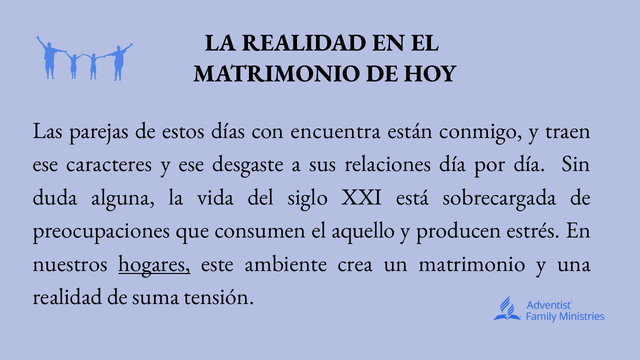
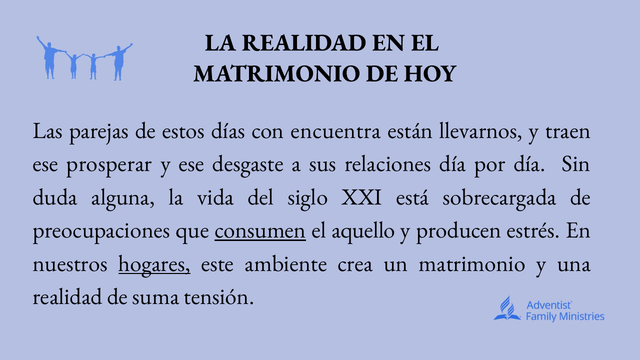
conmigo: conmigo -> llevarnos (481, 131)
caracteres: caracteres -> prosperar (109, 164)
consumen underline: none -> present (260, 230)
